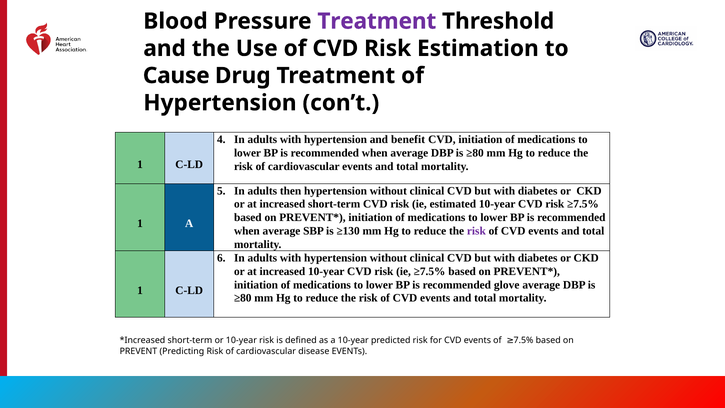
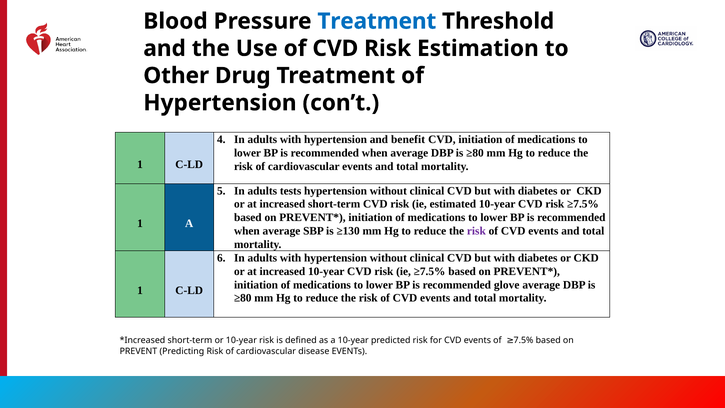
Treatment colour: purple -> blue (377, 21)
Cause: Cause -> Other (176, 76)
then: then -> tests (291, 191)
